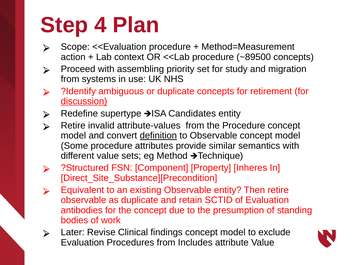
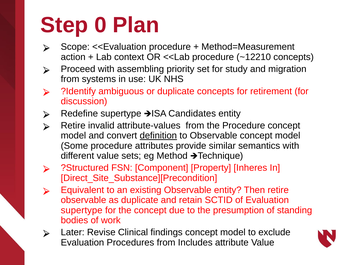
4: 4 -> 0 (100, 25)
~89500: ~89500 -> ~12210 (254, 57)
discussion underline: present -> none (84, 101)
antibodies: antibodies -> supertype (82, 210)
